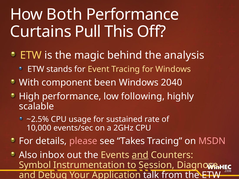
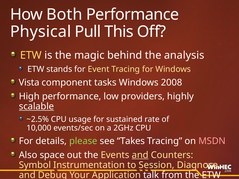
Curtains: Curtains -> Physical (41, 32)
With: With -> Vista (29, 83)
been: been -> tasks (105, 83)
2040: 2040 -> 2008 (172, 83)
following: following -> providers (143, 97)
scalable underline: none -> present (36, 107)
please colour: pink -> light green (83, 141)
inbox: inbox -> space (52, 155)
